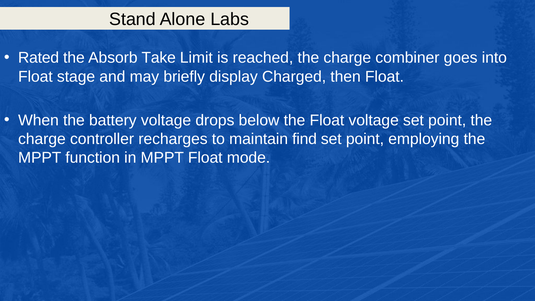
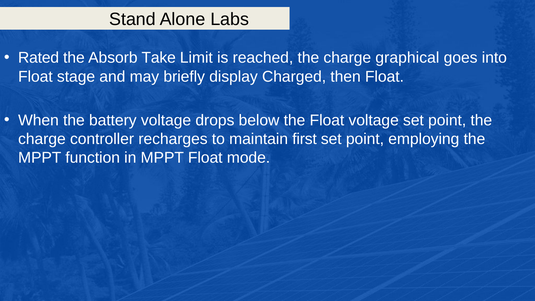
combiner: combiner -> graphical (407, 58)
find: find -> first (305, 139)
